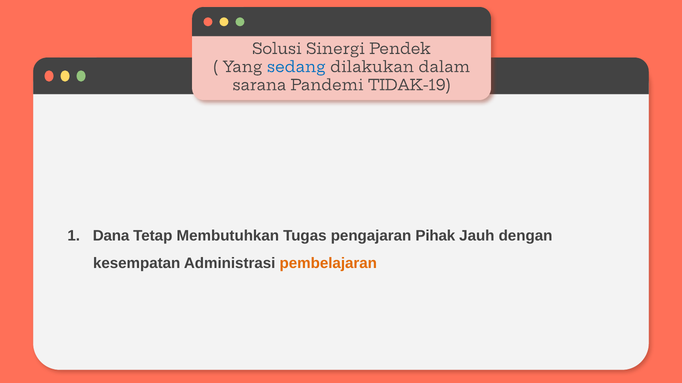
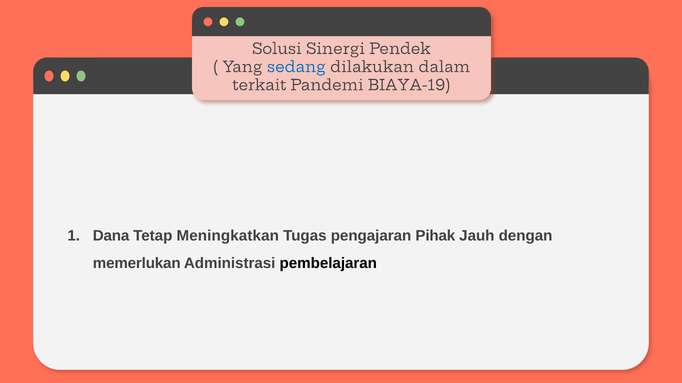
sarana: sarana -> terkait (259, 85)
TIDAK-19: TIDAK-19 -> BIAYA-19 (409, 85)
Membutuhkan: Membutuhkan -> Meningkatkan (228, 236)
kesempatan: kesempatan -> memerlukan (137, 263)
pembelajaran colour: orange -> black (328, 263)
